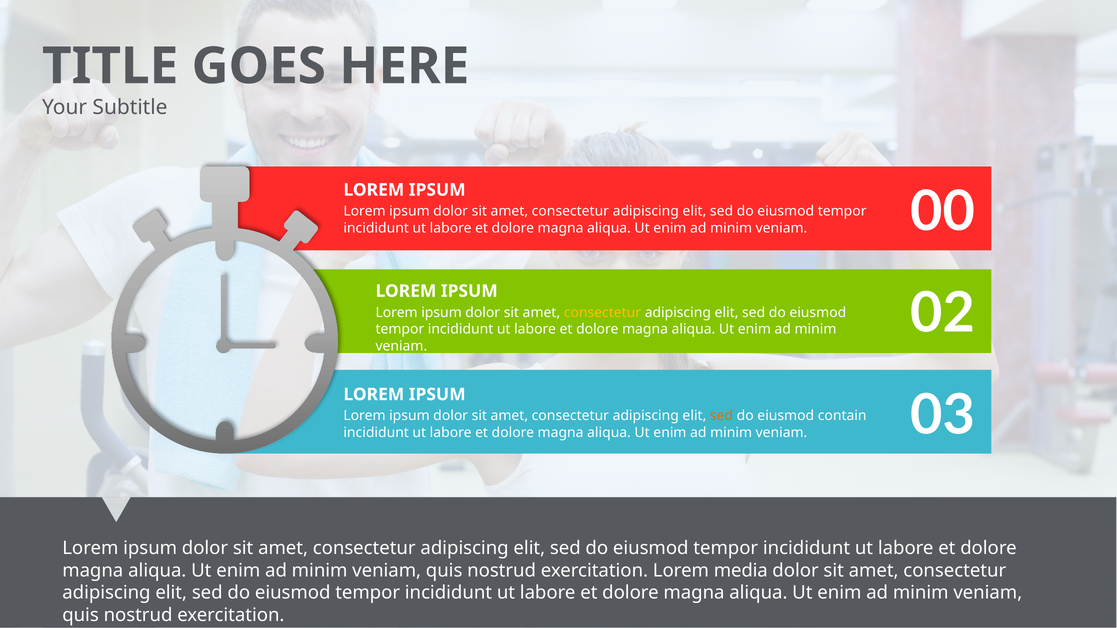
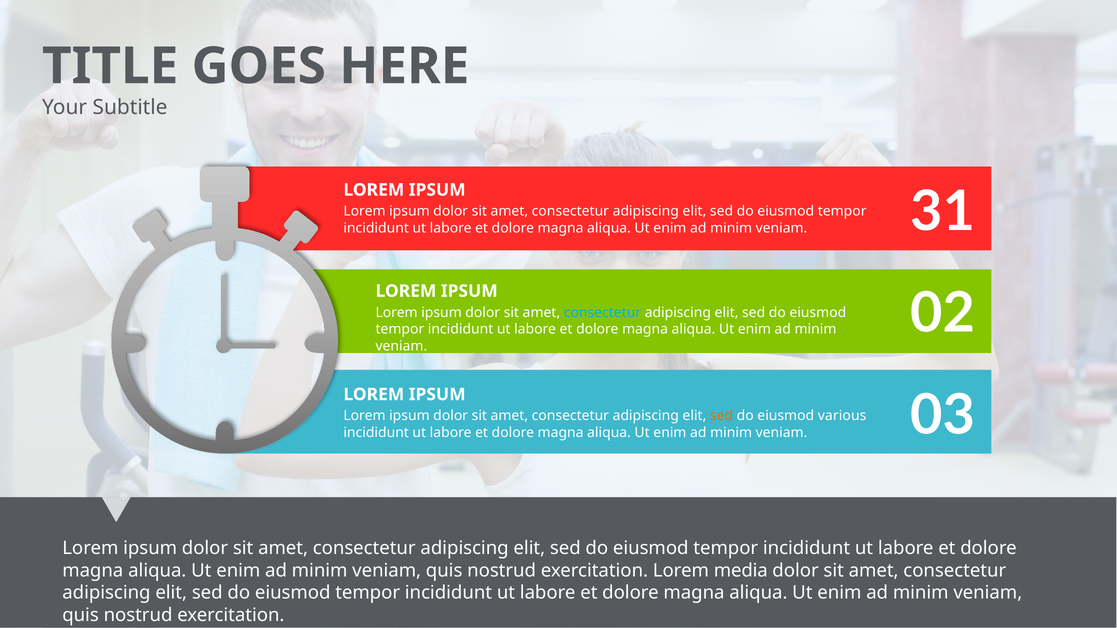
00: 00 -> 31 (943, 212)
consectetur colour: yellow -> light blue (602, 313)
contain: contain -> various (842, 416)
